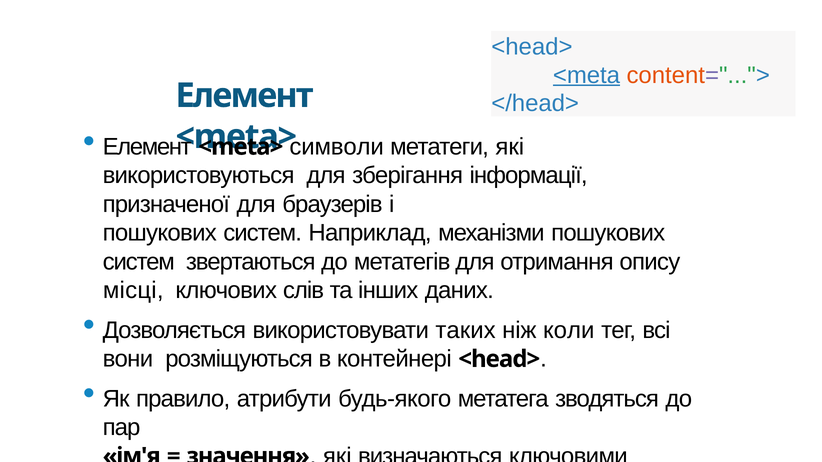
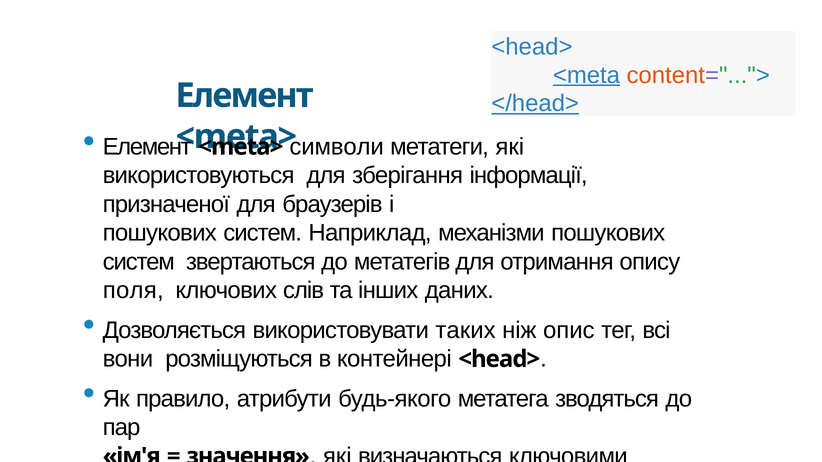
</head> underline: none -> present (535, 104)
місці: місці -> поля (133, 291)
коли: коли -> опис (569, 331)
